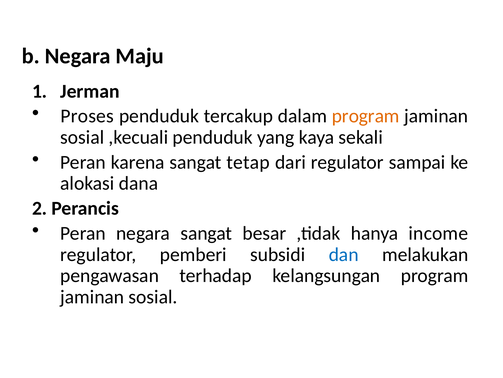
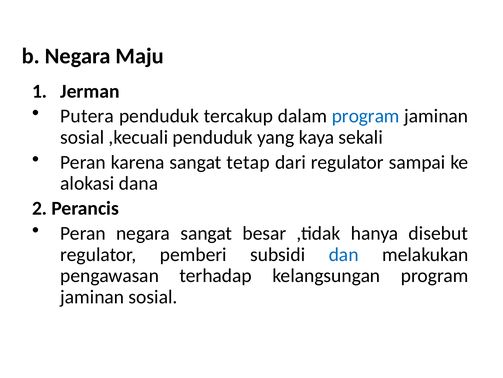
Proses: Proses -> Putera (87, 116)
program colour: orange -> blue (366, 116)
income: income -> disebut (438, 233)
